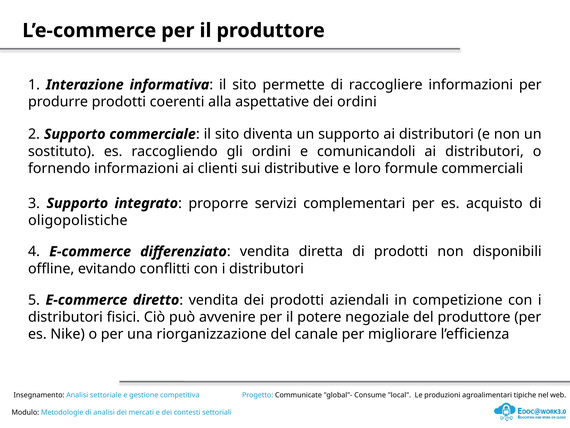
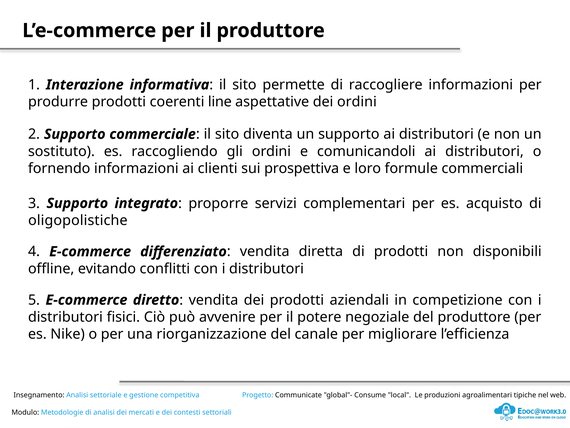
alla: alla -> line (220, 102)
distributive: distributive -> prospettiva (302, 168)
